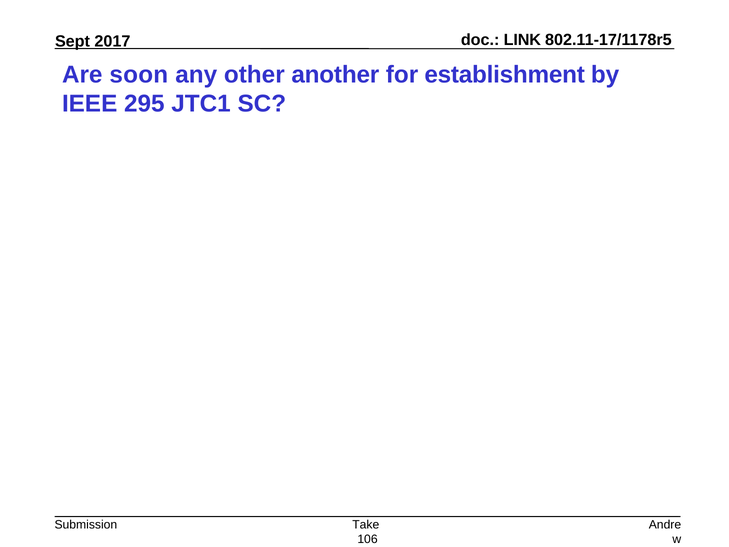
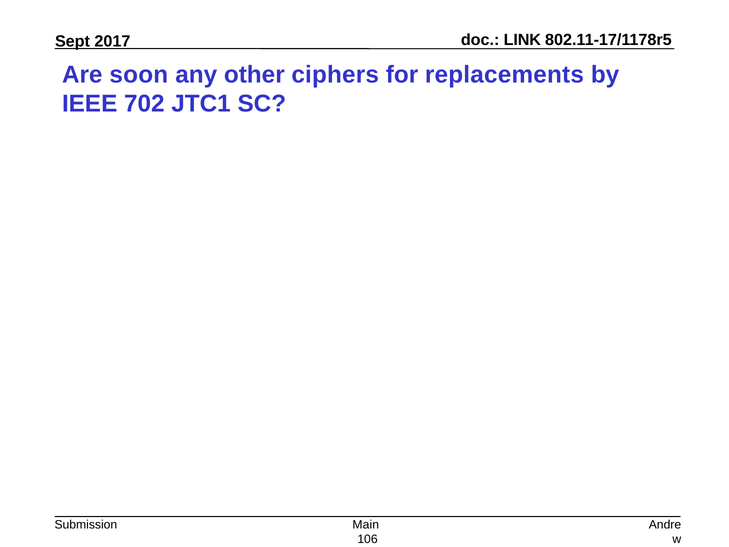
another: another -> ciphers (335, 75)
establishment: establishment -> replacements (504, 75)
295: 295 -> 702 (144, 104)
Take: Take -> Main (366, 524)
